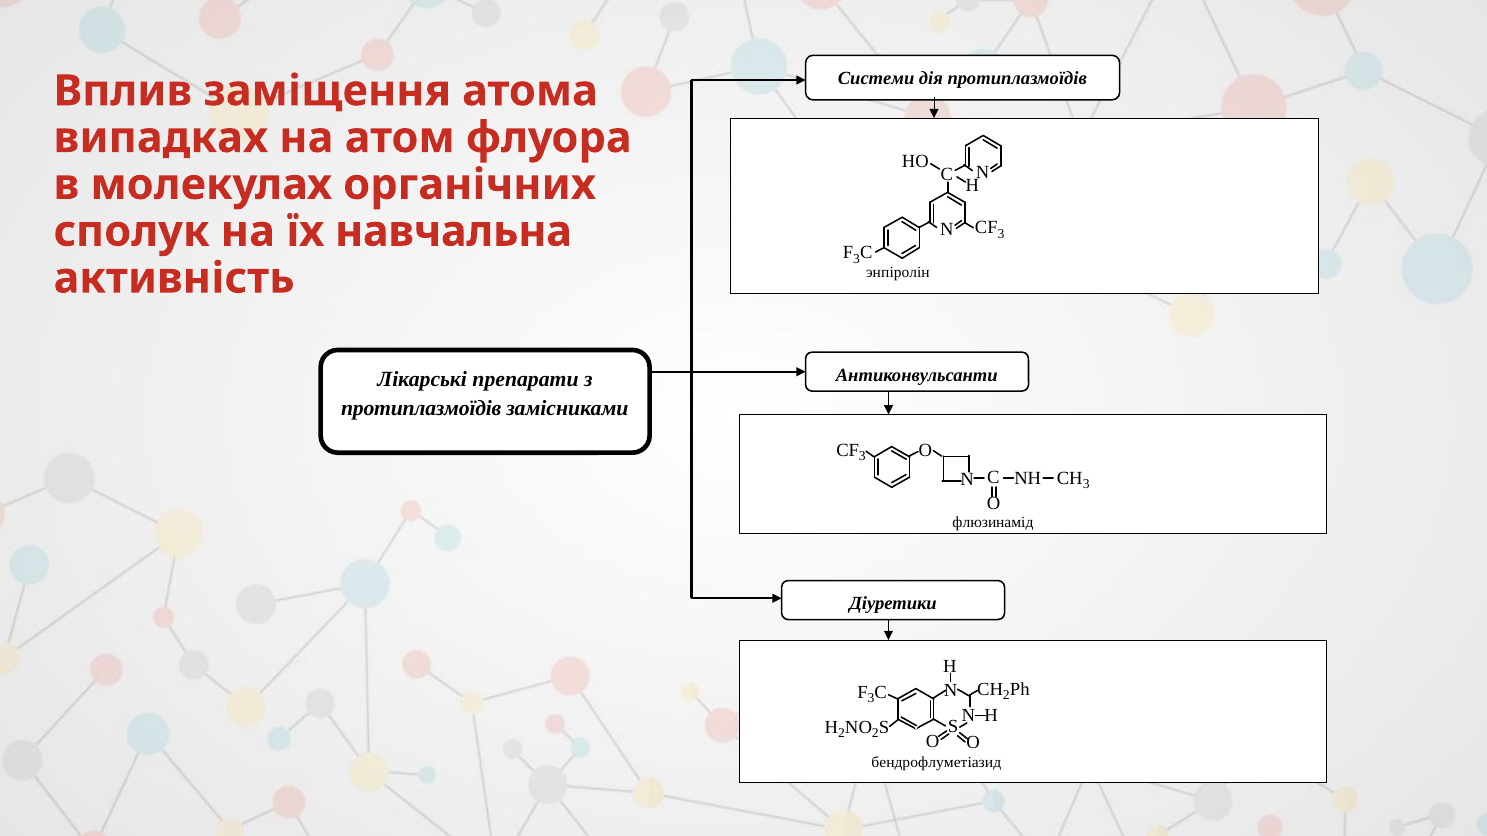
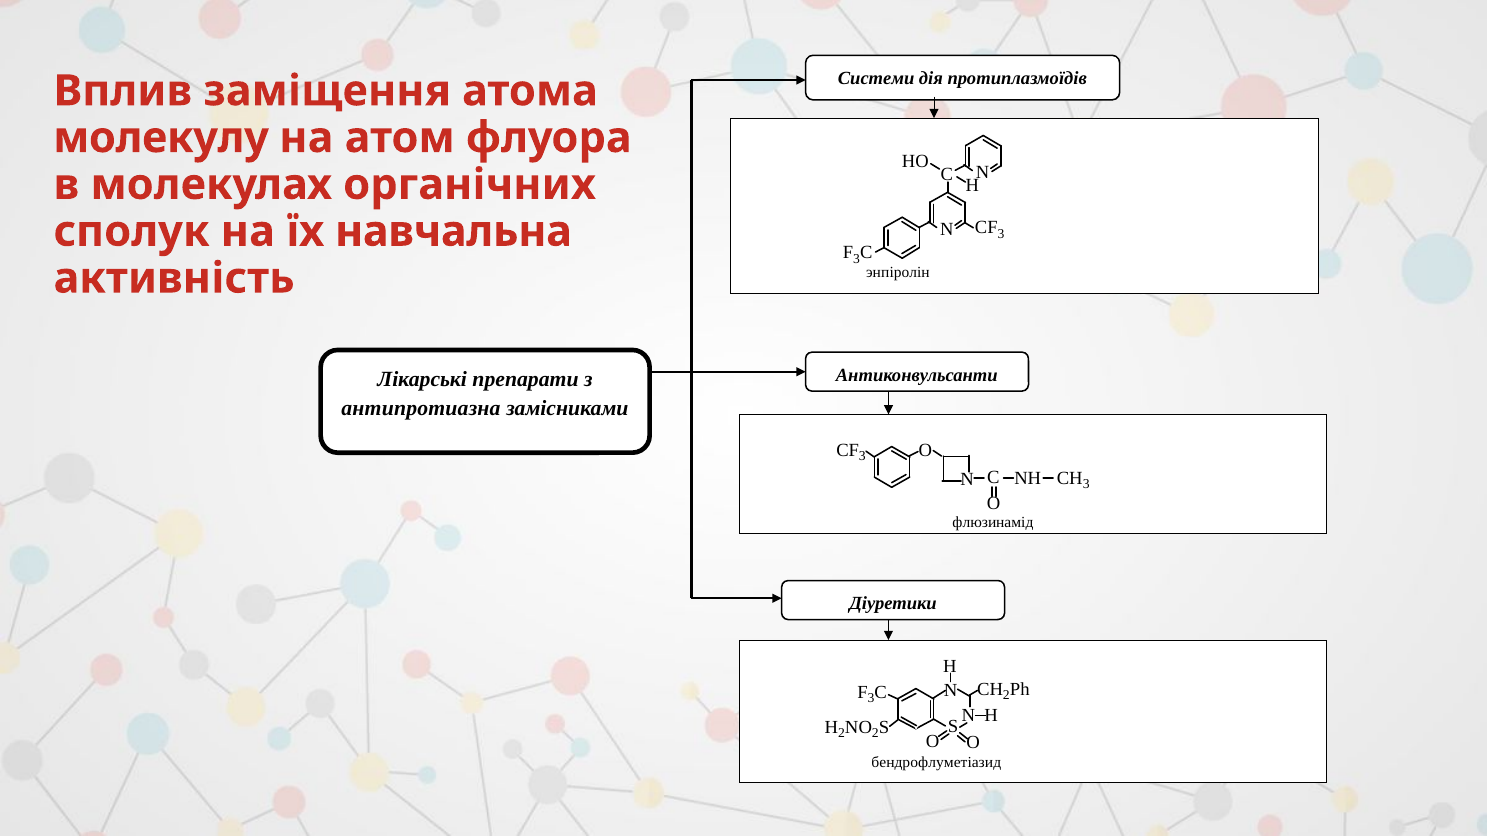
випадках: випадках -> молекулу (161, 138)
протиплазмоїдів: протиплазмоїдів -> антипротиазна (421, 409)
